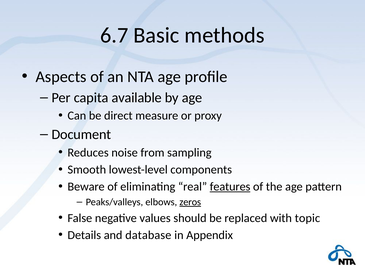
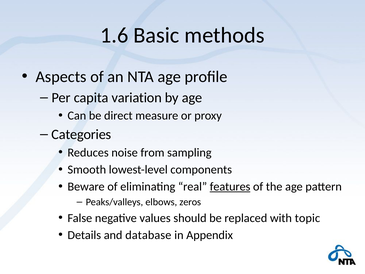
6.7: 6.7 -> 1.6 (114, 35)
available: available -> variation (137, 98)
Document: Document -> Categories (81, 134)
zeros underline: present -> none (190, 202)
